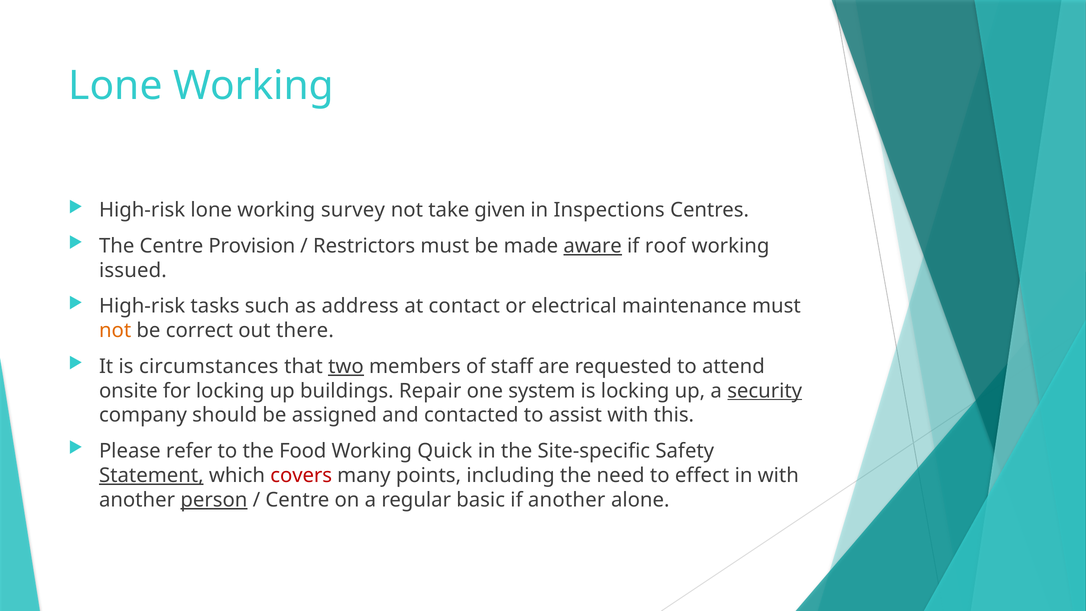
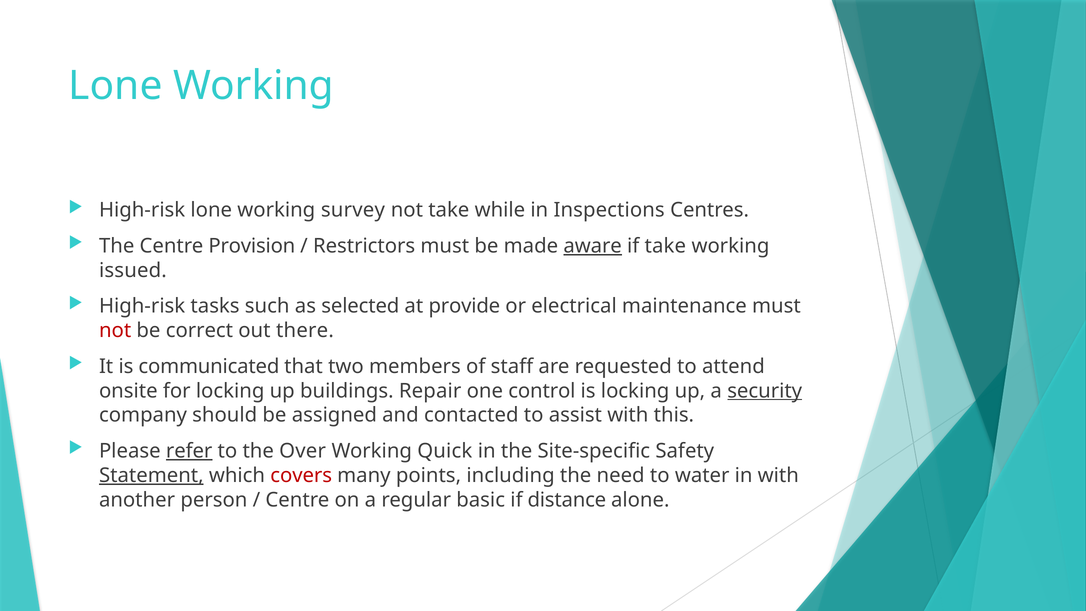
given: given -> while (500, 210)
if roof: roof -> take (665, 246)
address: address -> selected (360, 306)
contact: contact -> provide (464, 306)
not colour: orange -> red (115, 331)
circumstances: circumstances -> communicated (209, 366)
two underline: present -> none (346, 366)
system: system -> control (542, 391)
refer underline: none -> present (189, 451)
Food: Food -> Over (303, 451)
effect: effect -> water (702, 475)
person underline: present -> none (214, 500)
if another: another -> distance (567, 500)
